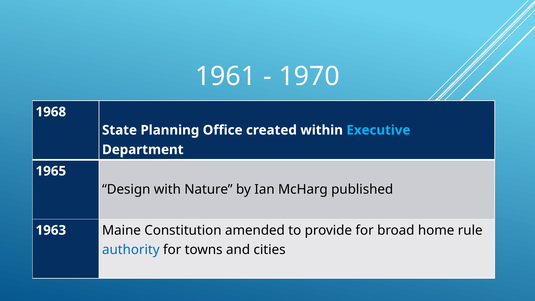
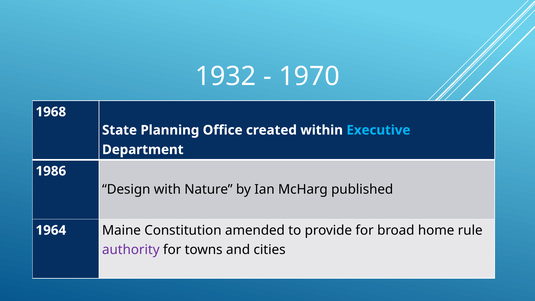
1961: 1961 -> 1932 (226, 76)
1965: 1965 -> 1986 (51, 171)
1963: 1963 -> 1964 (51, 230)
authority colour: blue -> purple (131, 250)
